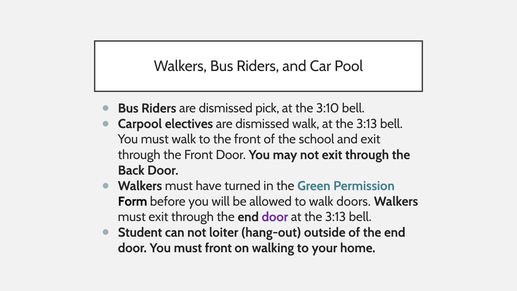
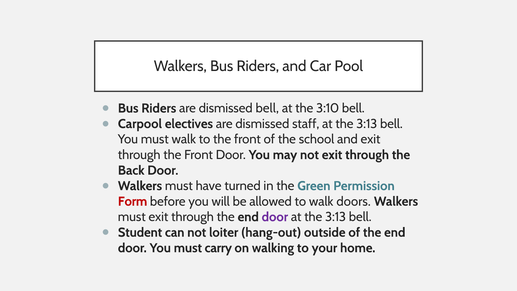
dismissed pick: pick -> bell (267, 108)
dismissed walk: walk -> staff (306, 124)
Form colour: black -> red (133, 201)
must front: front -> carry (218, 248)
